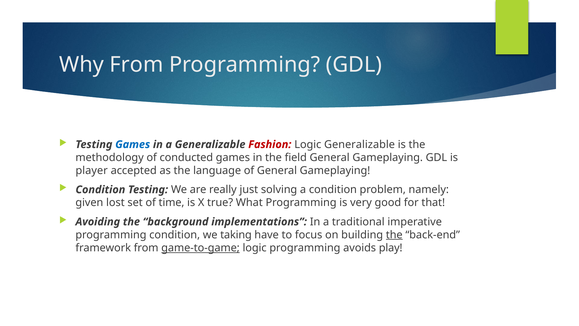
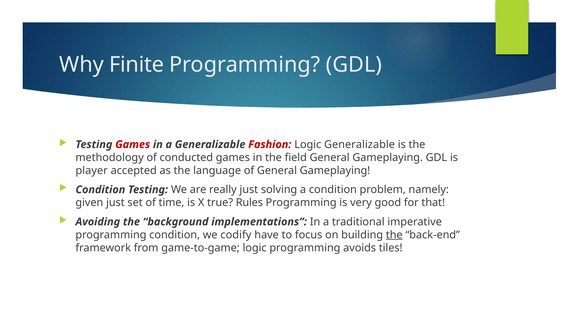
Why From: From -> Finite (137, 65)
Games colour: blue -> red (133, 144)
given lost: lost -> just (115, 202)
What: What -> Rules (249, 202)
taking: taking -> codify (236, 235)
game-to-game underline: present -> none (201, 248)
play: play -> tiles (391, 248)
